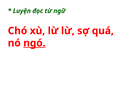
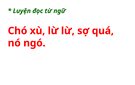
ngó underline: present -> none (34, 43)
